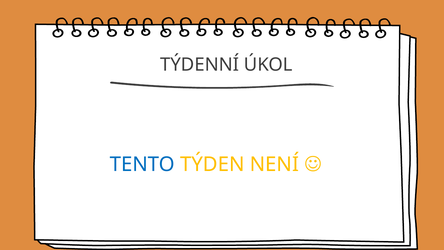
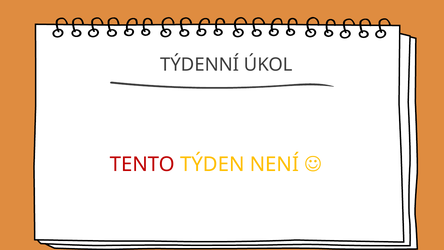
TENTO colour: blue -> red (142, 164)
